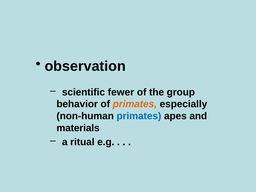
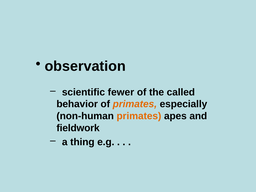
group: group -> called (181, 92)
primates colour: blue -> orange (139, 116)
materials: materials -> fieldwork (78, 128)
ritual: ritual -> thing (82, 142)
